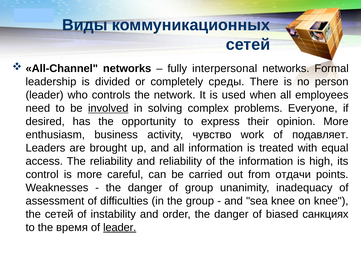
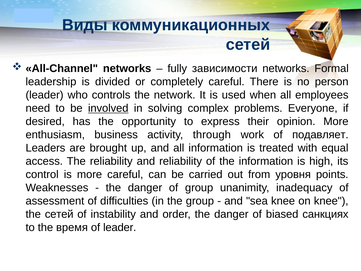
interpersonal: interpersonal -> зависимости (225, 68)
completely среды: среды -> careful (227, 82)
чувство: чувство -> through (212, 135)
отдачи: отдачи -> уровня (293, 174)
leader underline: present -> none (120, 227)
